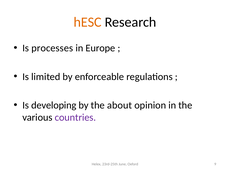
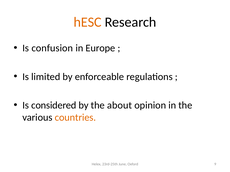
processes: processes -> confusion (52, 48)
developing: developing -> considered (54, 106)
countries colour: purple -> orange (75, 118)
